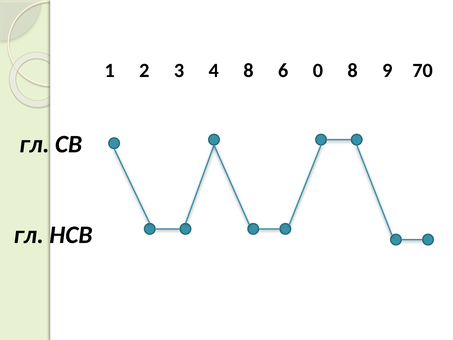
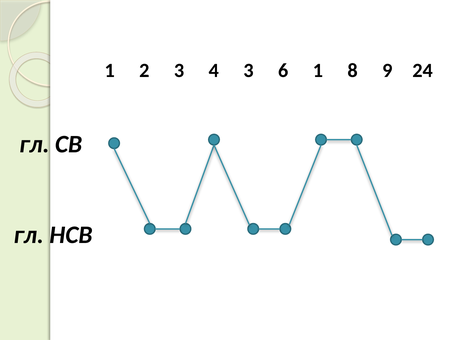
4 8: 8 -> 3 (248, 71)
6 0: 0 -> 1 (318, 71)
70: 70 -> 24 (423, 71)
